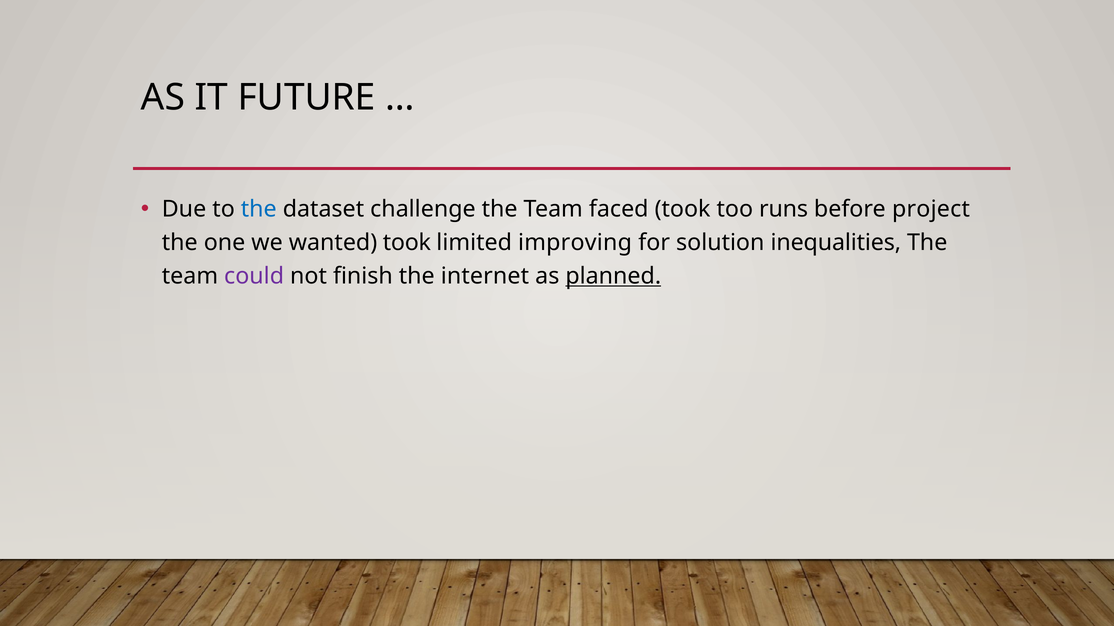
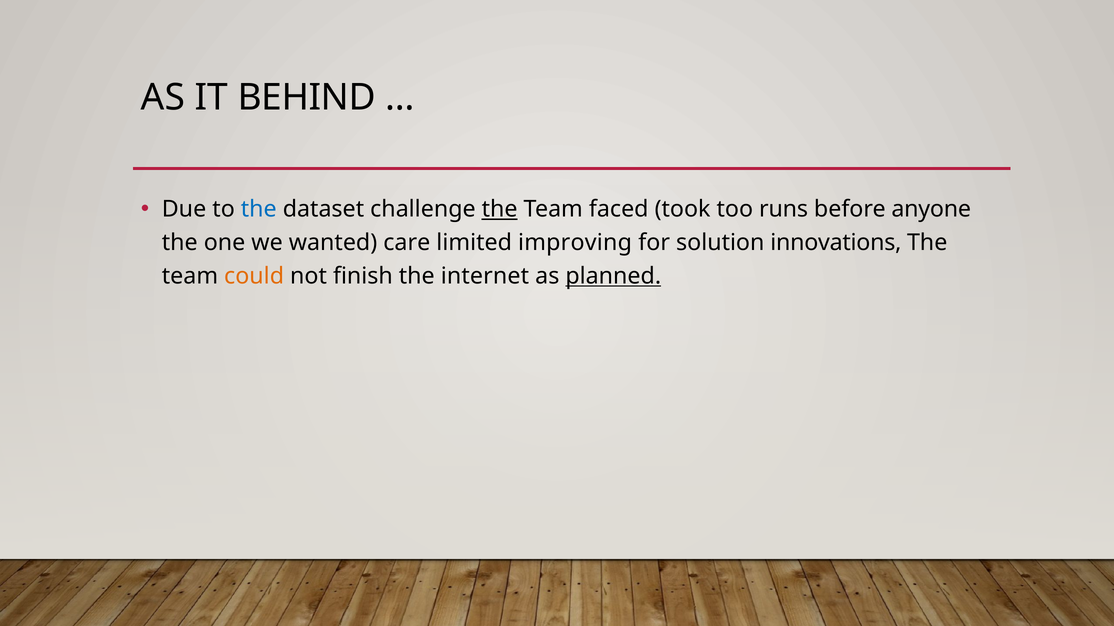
FUTURE: FUTURE -> BEHIND (307, 98)
the underline: none -> present (500, 209)
project: project -> anyone (931, 209)
wanted took: took -> care (407, 243)
inequalities: inequalities -> innovations (836, 243)
could colour: purple -> orange (254, 276)
